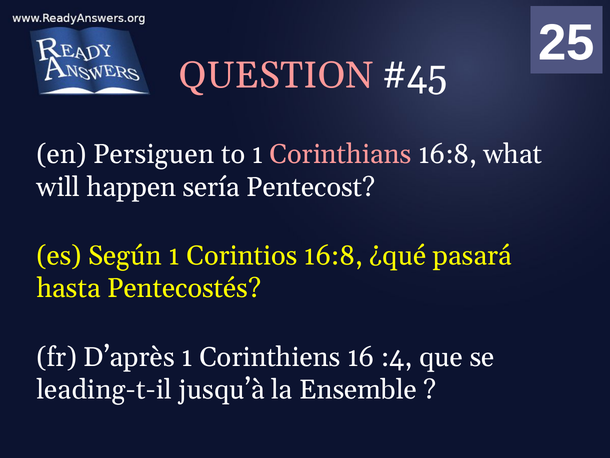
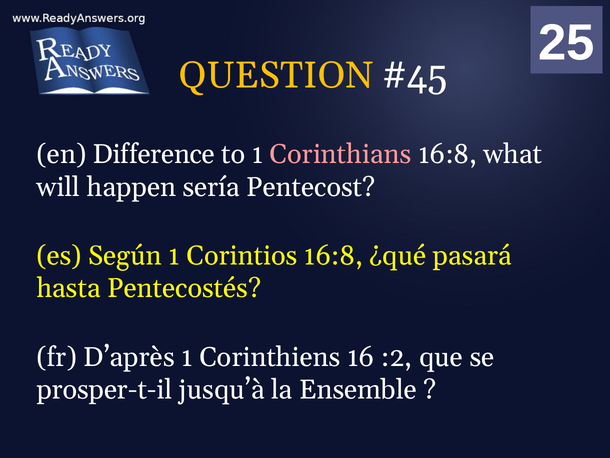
QUESTION colour: pink -> yellow (276, 75)
Persiguen: Persiguen -> Difference (154, 154)
:4: :4 -> :2 (397, 357)
leading-t-il: leading-t-il -> prosper-t-il (104, 389)
